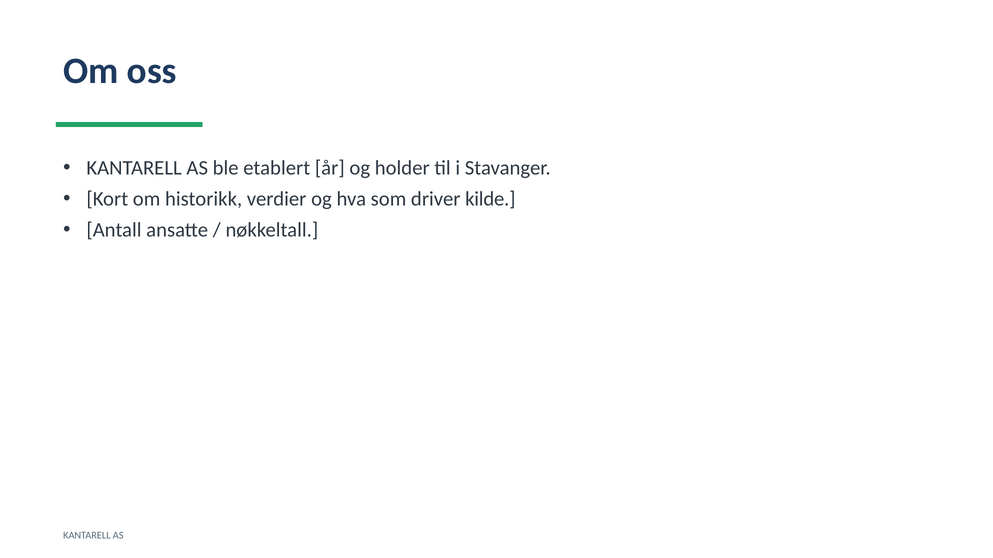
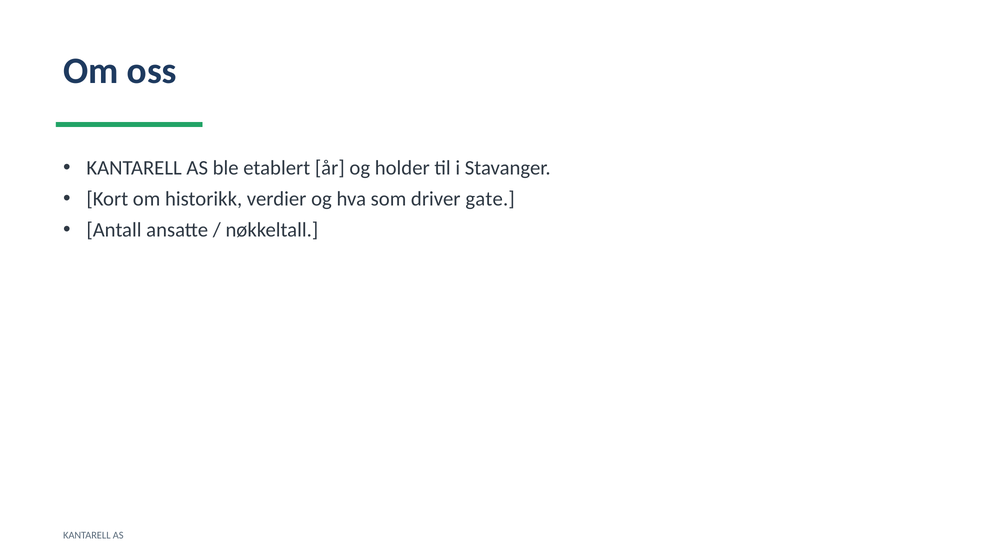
kilde: kilde -> gate (490, 199)
